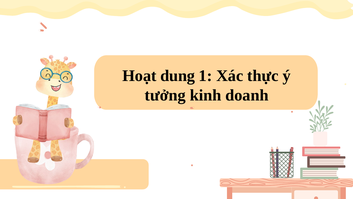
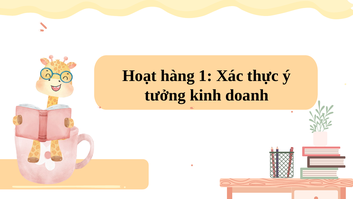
dung: dung -> hàng (178, 76)
